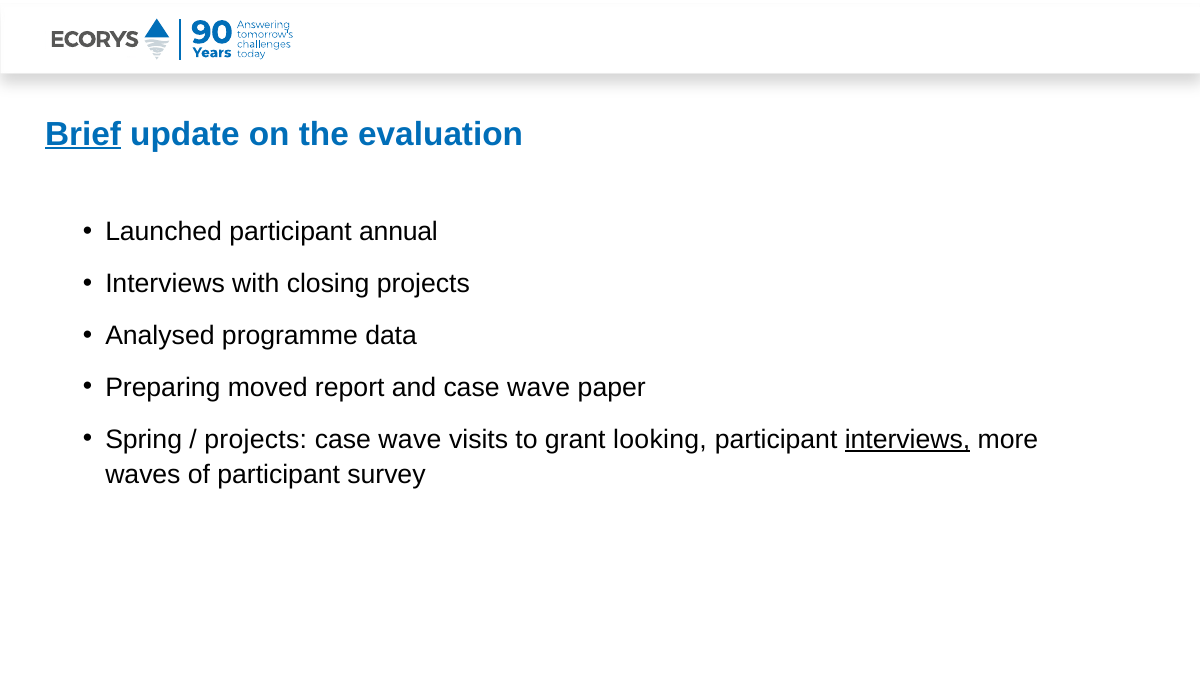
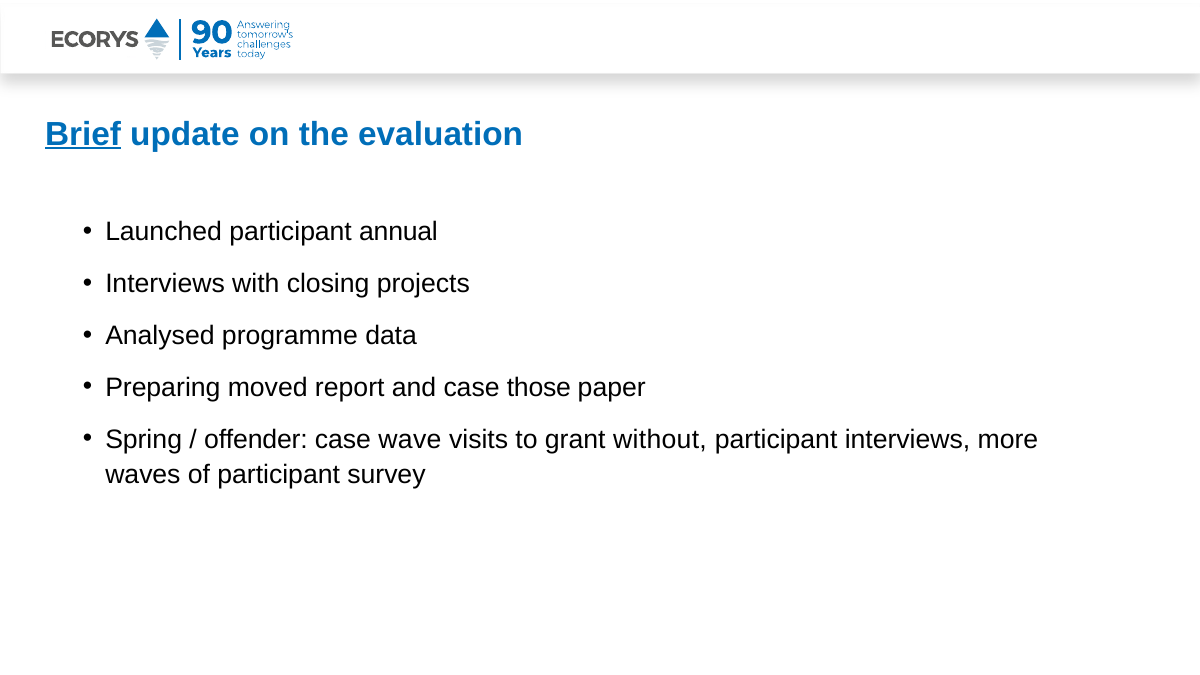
and case wave: wave -> those (539, 388)
projects: projects -> offender (256, 440)
looking: looking -> without (660, 440)
interviews underline: present -> none (907, 440)
